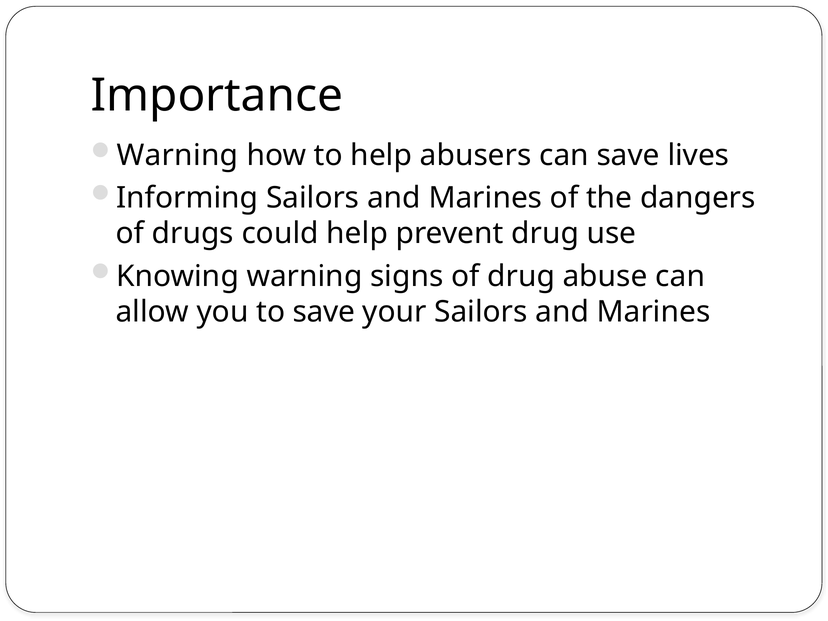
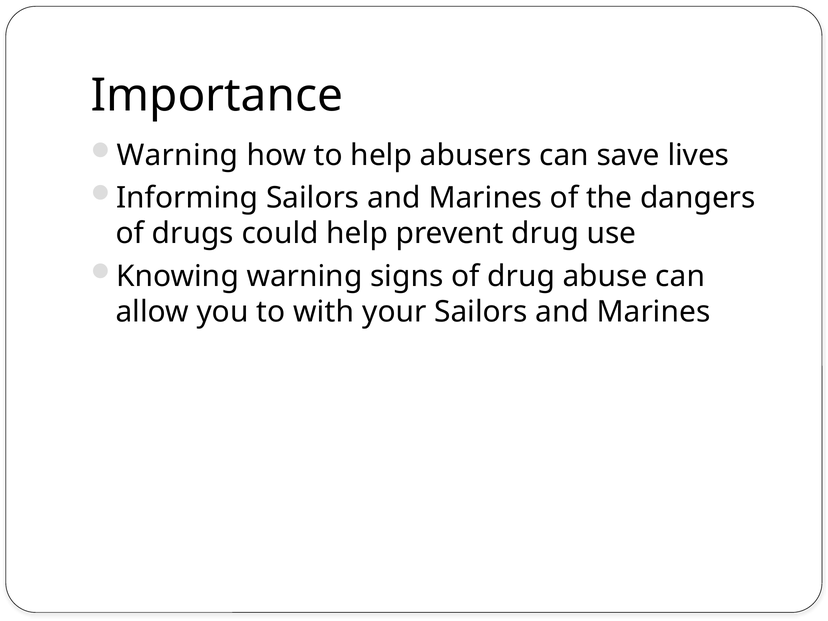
to save: save -> with (324, 312)
